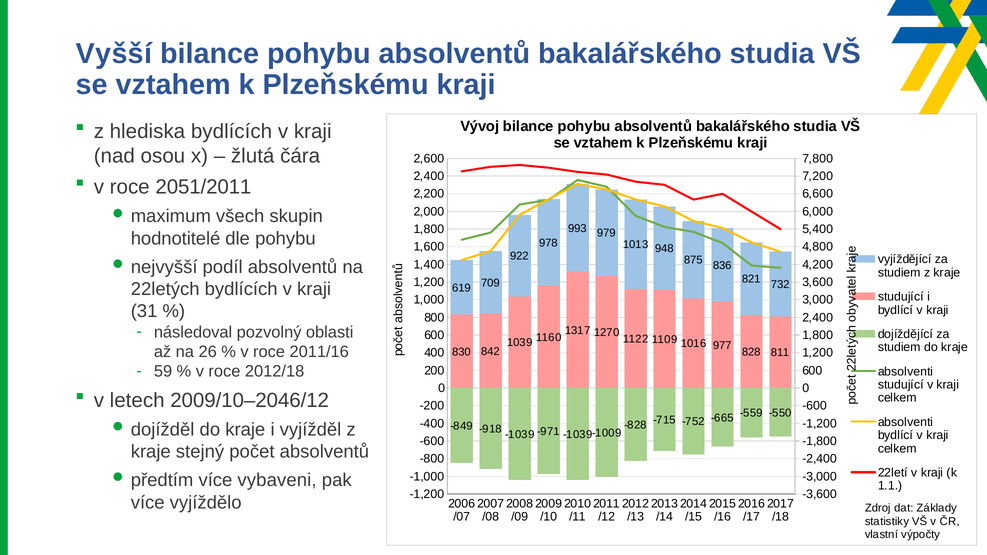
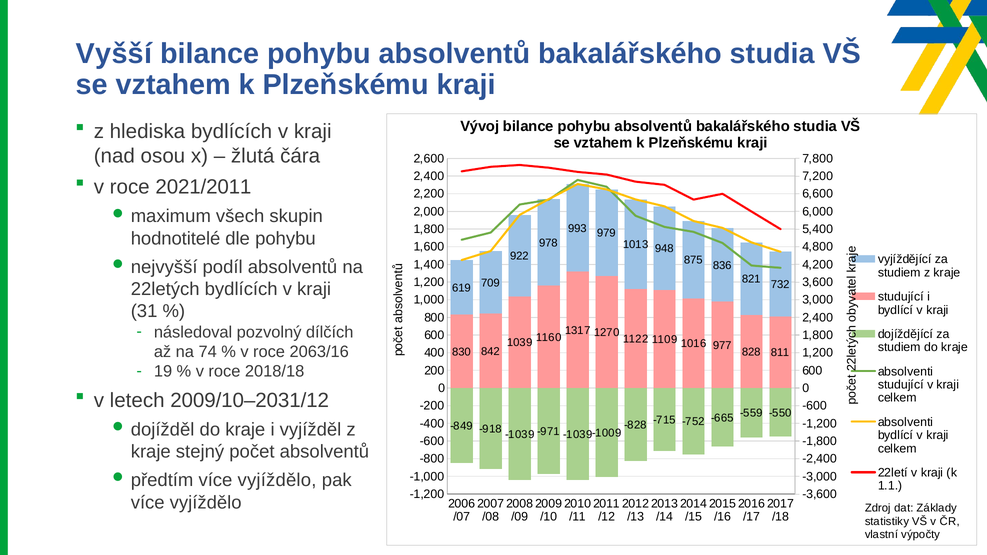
2051/2011: 2051/2011 -> 2021/2011 (203, 187)
oblasti: oblasti -> dílčích (330, 332)
26: 26 -> 74 (208, 352)
2011/16: 2011/16 -> 2063/16 (319, 352)
59: 59 -> 19 (163, 372)
2012/18: 2012/18 -> 2018/18 (275, 372)
2009/10–2046/12: 2009/10–2046/12 -> 2009/10–2031/12 (250, 400)
vybaveni: vybaveni -> vyjíždělo (277, 480)
